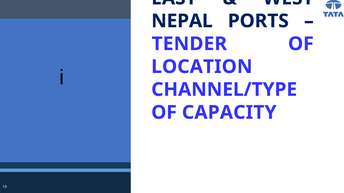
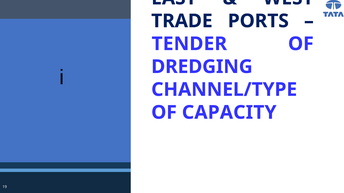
NEPAL: NEPAL -> TRADE (182, 21)
LOCATION: LOCATION -> DREDGING (202, 67)
